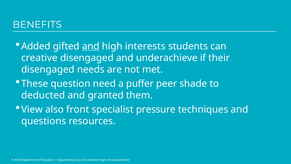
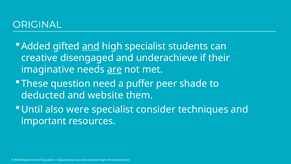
BENEFITS: BENEFITS -> ORIGINAL (37, 24)
high interests: interests -> specialist (145, 46)
disengaged: disengaged -> imaginative (48, 69)
are underline: none -> present (114, 69)
granted: granted -> website (106, 95)
View: View -> Until (32, 109)
front: front -> were (78, 109)
pressure: pressure -> consider (156, 109)
questions: questions -> important (44, 121)
